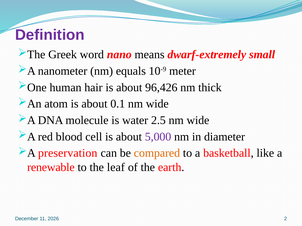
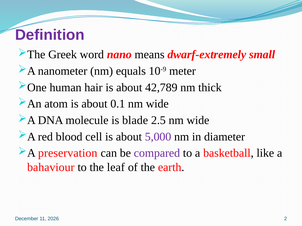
96,426: 96,426 -> 42,789 (161, 88)
water: water -> blade (135, 121)
compared colour: orange -> purple (157, 153)
renewable: renewable -> bahaviour (51, 168)
